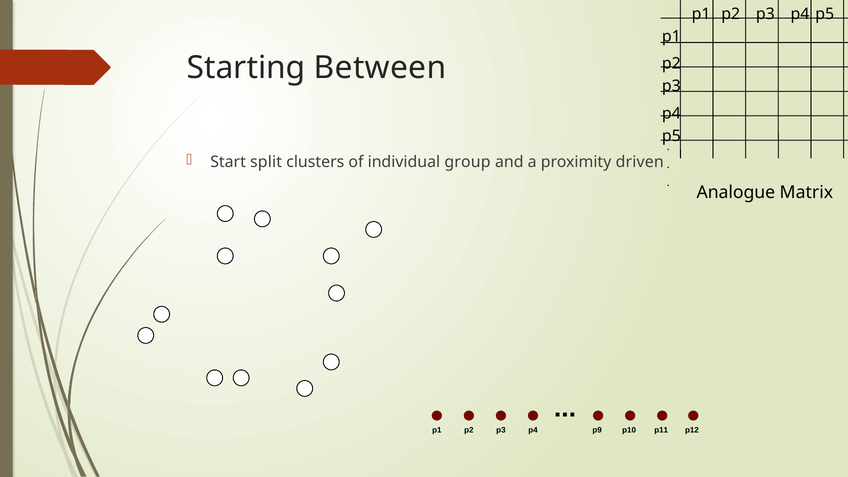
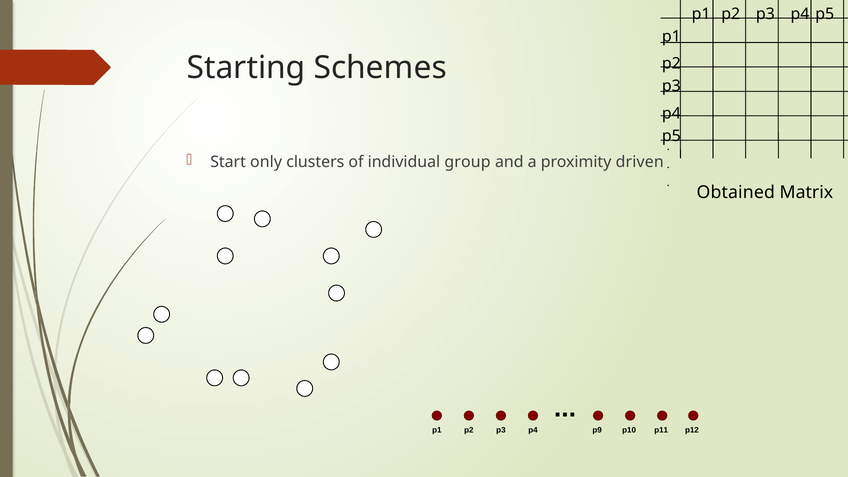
Between: Between -> Schemes (380, 68)
split: split -> only (266, 162)
Analogue: Analogue -> Obtained (736, 192)
